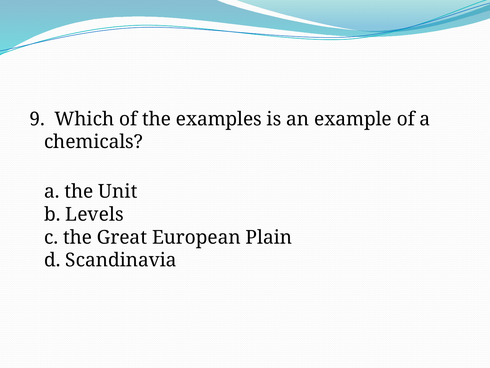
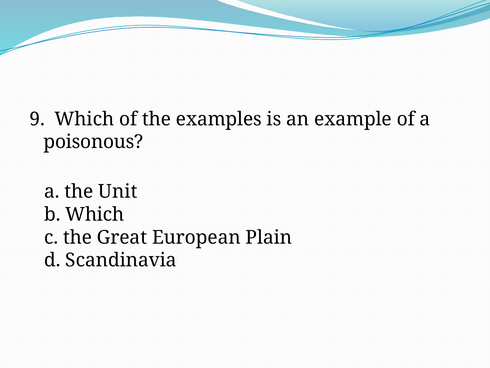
chemicals: chemicals -> poisonous (93, 142)
b Levels: Levels -> Which (95, 214)
